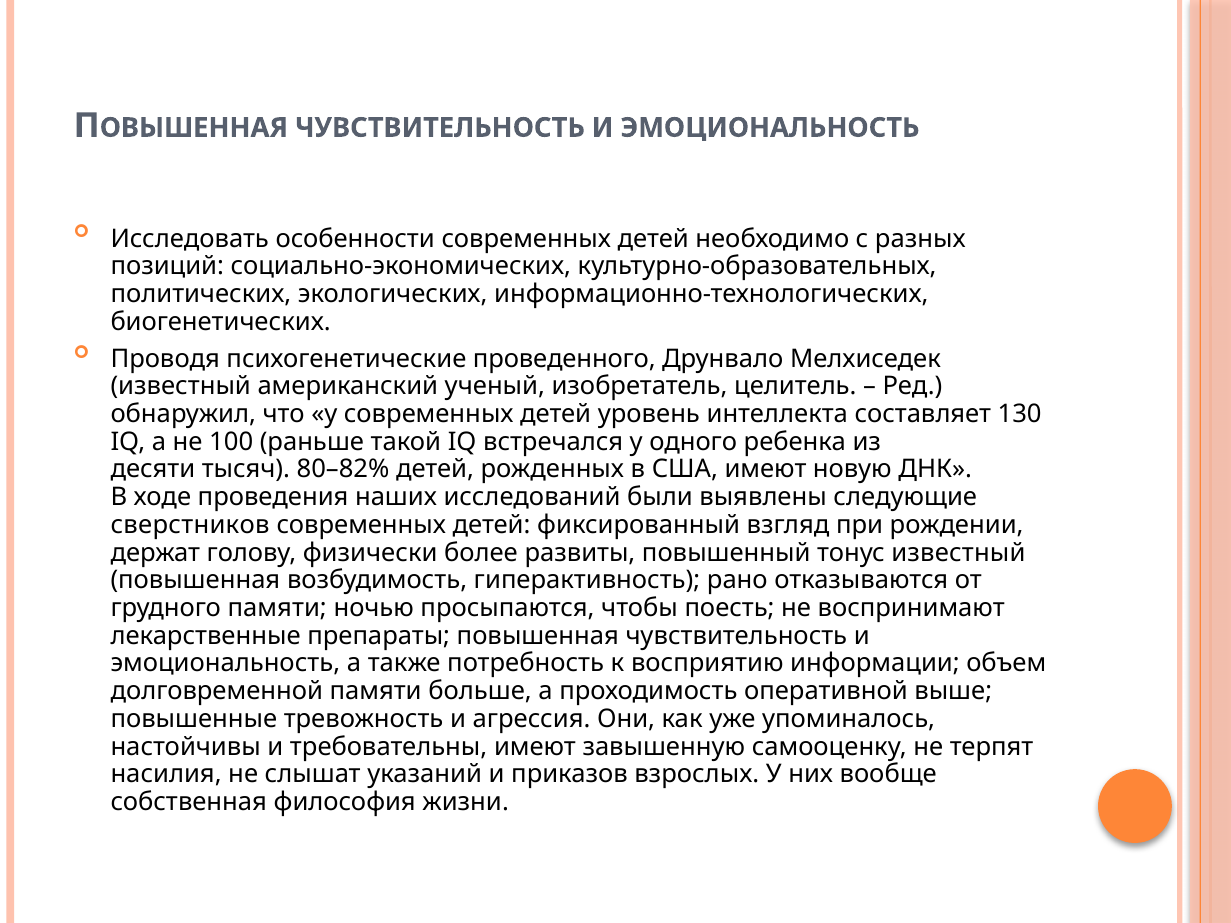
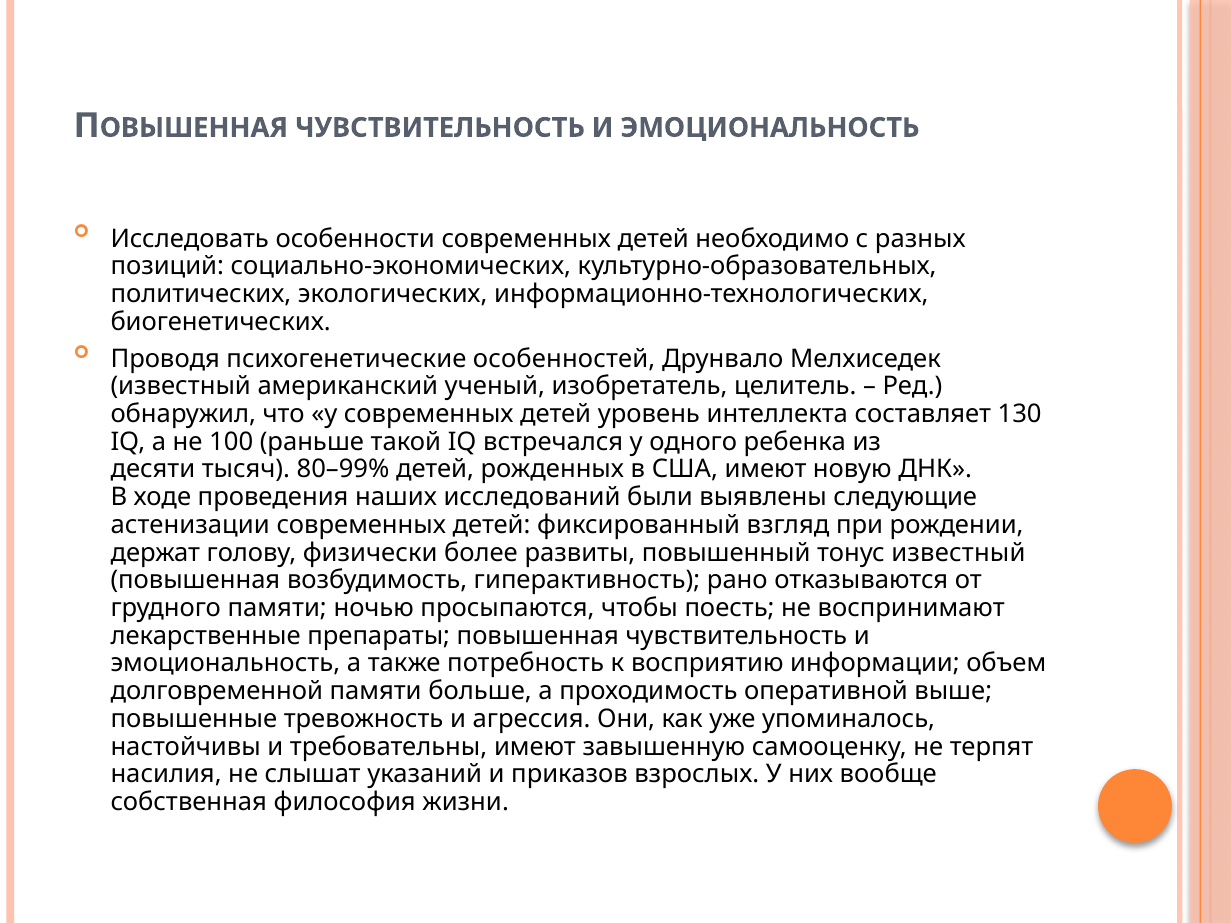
проведенного: проведенного -> особенностей (564, 359)
80–82%: 80–82% -> 80–99% (343, 470)
сверстников: сверстников -> астенизации (190, 525)
